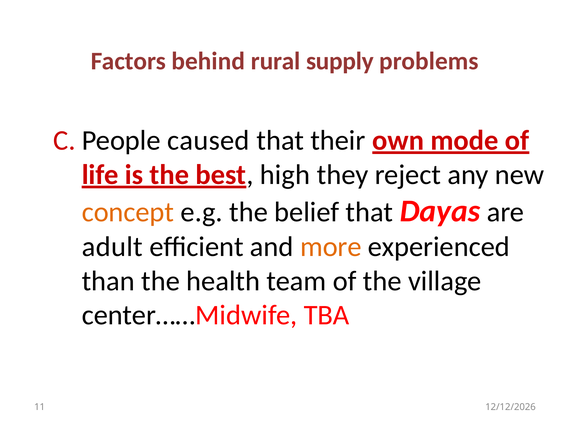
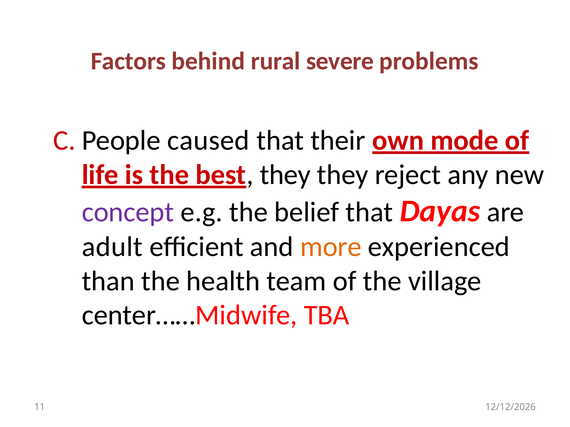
supply: supply -> severe (340, 61)
best high: high -> they (285, 175)
concept colour: orange -> purple (128, 212)
